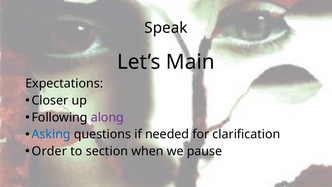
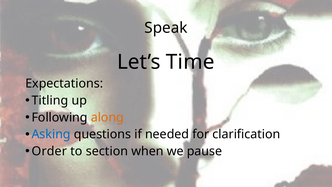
Main: Main -> Time (190, 62)
Closer: Closer -> Titling (50, 100)
along colour: purple -> orange (107, 117)
